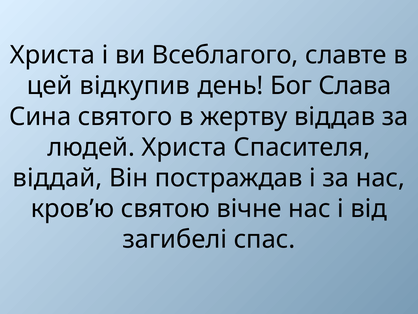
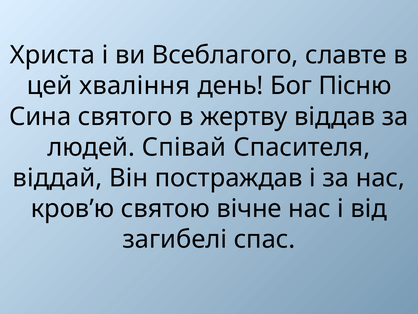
відкупив: відкупив -> хваління (135, 86)
Слава: Слава -> Пісню (355, 86)
людей Христа: Христа -> Співай (184, 147)
